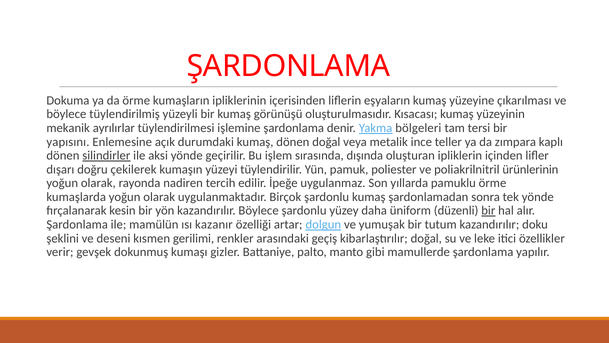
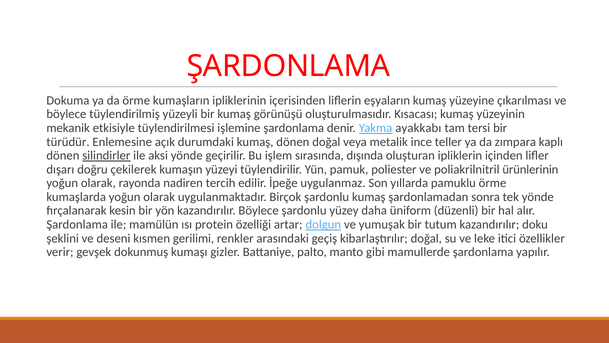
ayrılırlar: ayrılırlar -> etkisiyle (114, 128)
bölgeleri: bölgeleri -> ayakkabı (418, 128)
yapısını: yapısını -> türüdür (68, 142)
bir underline: present -> none (488, 210)
kazanır: kazanır -> protein (214, 224)
